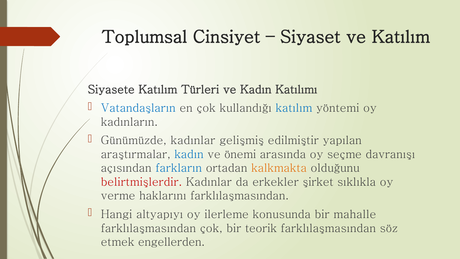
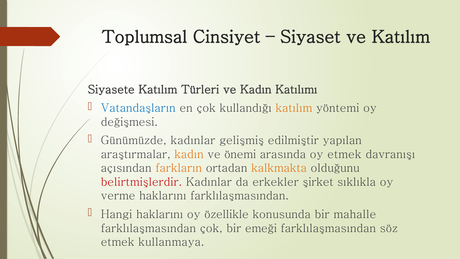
katılım colour: blue -> orange (294, 108)
kadınların: kadınların -> değişmesi (129, 122)
kadın colour: blue -> orange (189, 154)
oy seçme: seçme -> etmek (344, 154)
farkların colour: blue -> orange (179, 168)
Hangi altyapıyı: altyapıyı -> haklarını (160, 214)
ilerleme: ilerleme -> özellikle (227, 214)
teorik: teorik -> emeği (261, 228)
engellerden: engellerden -> kullanmaya (171, 242)
